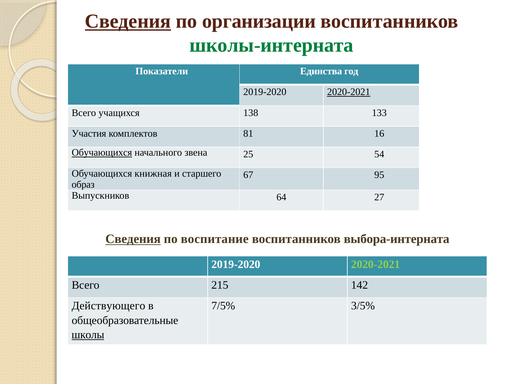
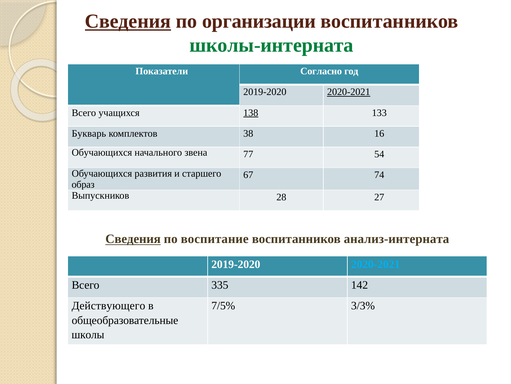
Единства: Единства -> Согласно (321, 71)
138 underline: none -> present (251, 113)
Участия: Участия -> Букварь (89, 133)
81: 81 -> 38 (248, 133)
Обучающихся underline: present -> none (102, 152)
25: 25 -> 77 (248, 154)
книжная: книжная -> развития (153, 173)
95: 95 -> 74 (379, 175)
64: 64 -> 28 (281, 197)
выбора-интерната: выбора-интерната -> анализ-интерната (396, 239)
2020-2021 colour: light green -> light blue (376, 264)
215: 215 -> 335 (220, 285)
3/5%: 3/5% -> 3/3% (363, 305)
школы underline: present -> none (88, 334)
